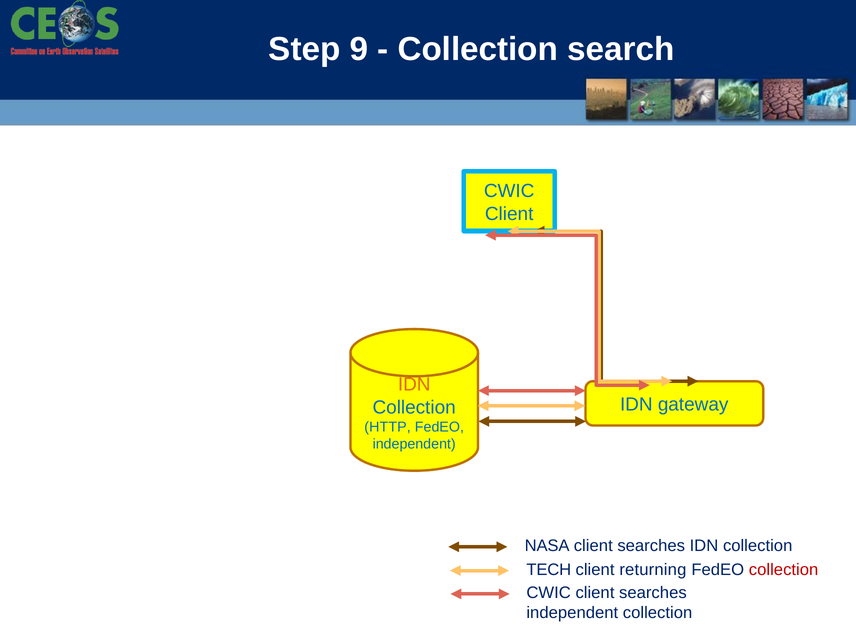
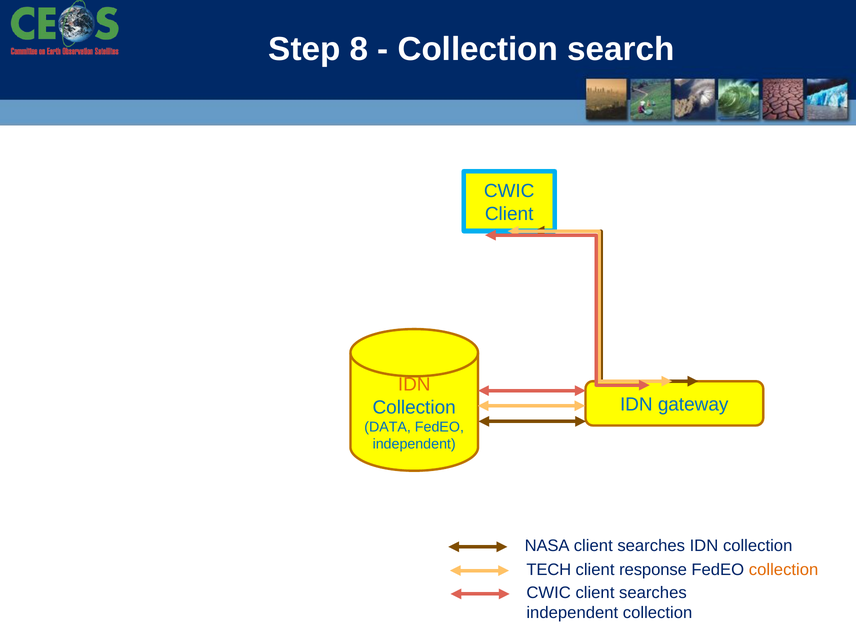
9: 9 -> 8 (359, 49)
HTTP: HTTP -> DATA (388, 427)
returning: returning -> response (653, 570)
collection colour: red -> orange (784, 570)
